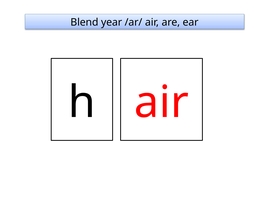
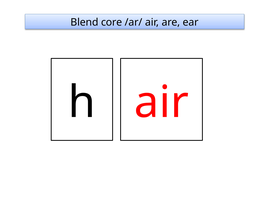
year: year -> core (112, 22)
